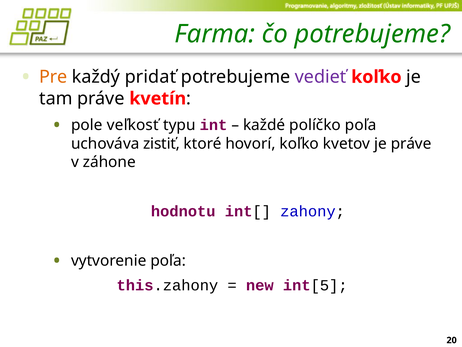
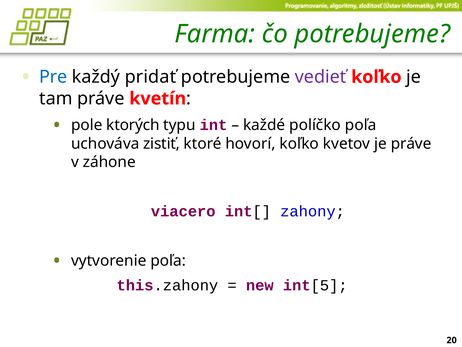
Pre colour: orange -> blue (53, 77)
veľkosť: veľkosť -> ktorých (133, 125)
hodnotu: hodnotu -> viacero (183, 211)
